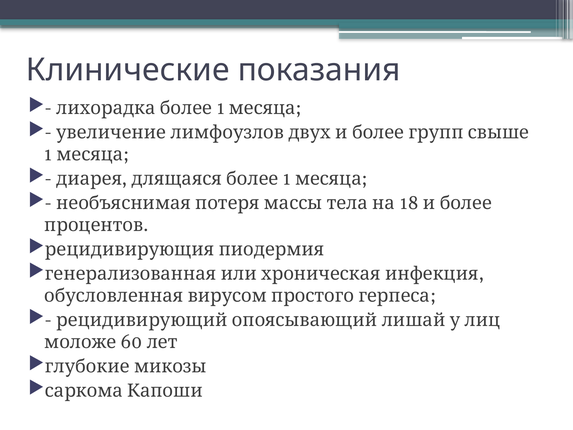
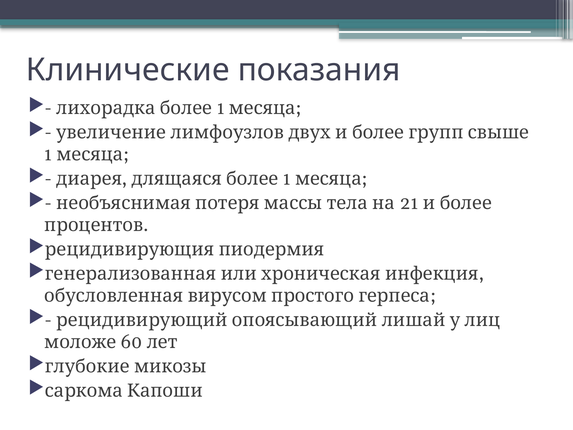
18: 18 -> 21 (409, 203)
